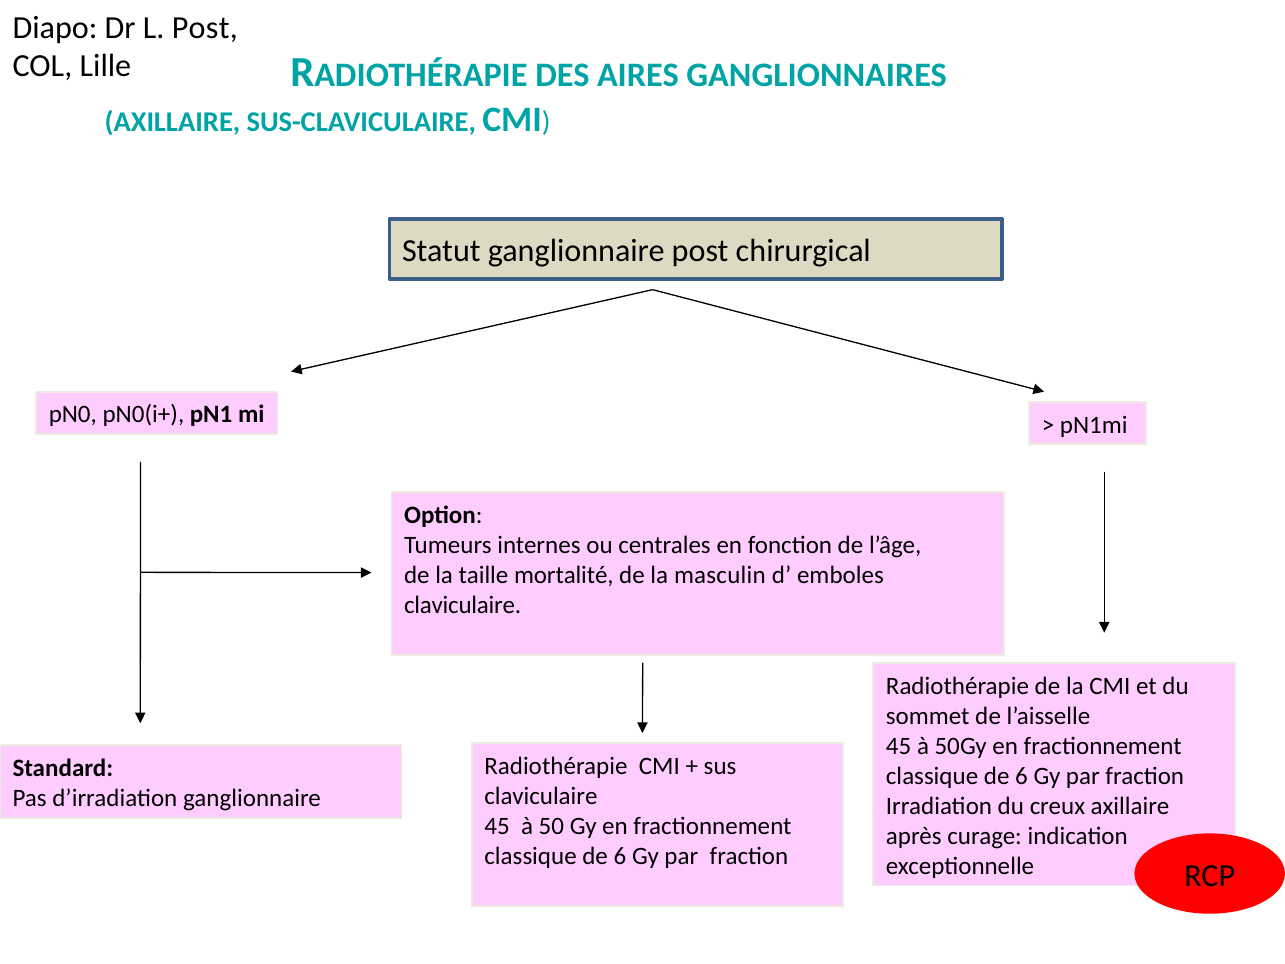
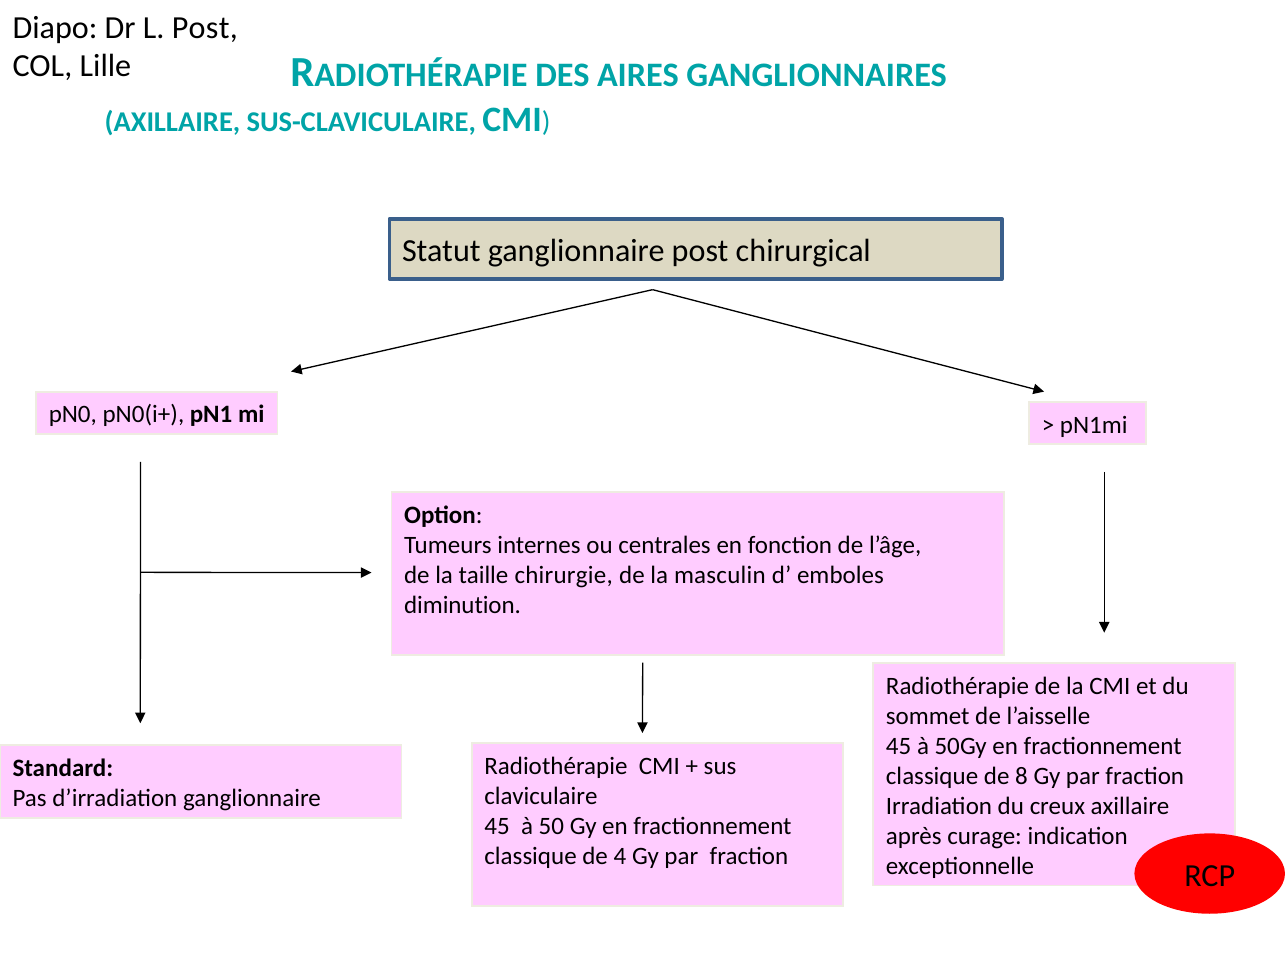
mortalité: mortalité -> chirurgie (564, 575)
claviculaire: claviculaire -> diminution (463, 605)
6: 6 -> 8 (1022, 776)
6: 6 -> 4 (620, 856)
